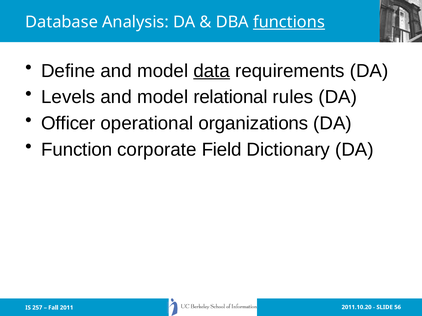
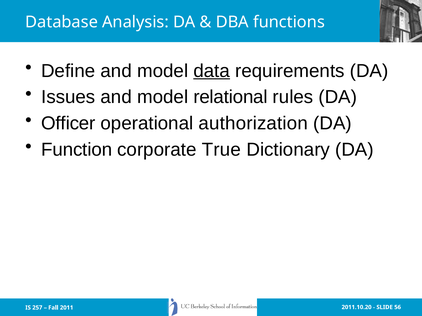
functions underline: present -> none (289, 22)
Levels: Levels -> Issues (68, 97)
organizations: organizations -> authorization (253, 123)
Field: Field -> True (221, 150)
